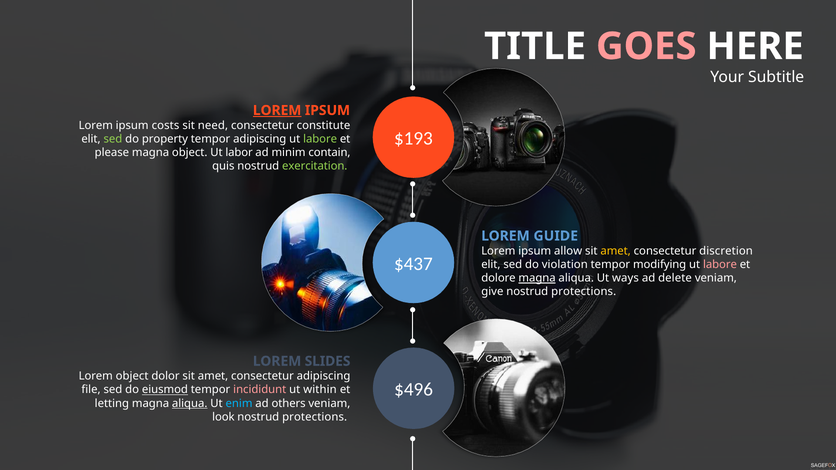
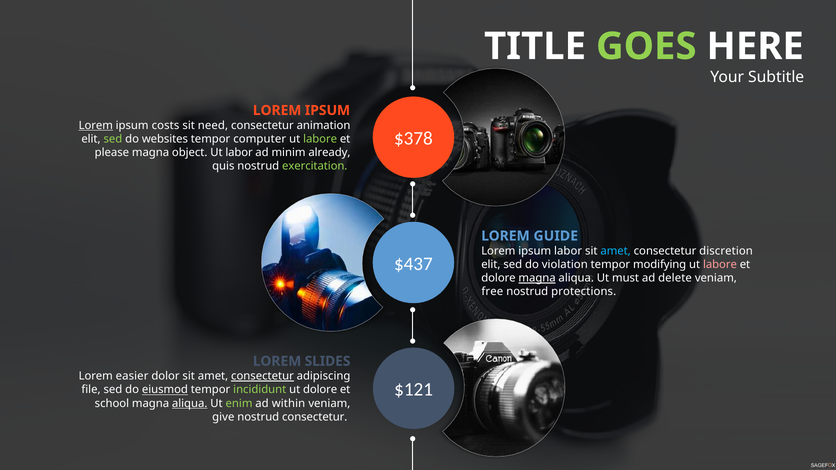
GOES colour: pink -> light green (646, 46)
LOREM underline: present -> none (277, 110)
Lorem underline: none -> present (96, 125)
constitute: constitute -> animation (324, 125)
$193: $193 -> $378 (413, 139)
property: property -> websites (165, 139)
tempor adipiscing: adipiscing -> computer (260, 139)
contain: contain -> already (329, 153)
ipsum allow: allow -> labor (568, 251)
amet colour: yellow -> light blue (616, 251)
ways: ways -> must (626, 278)
give: give -> free (492, 292)
Lorem object: object -> easier (132, 376)
consectetur underline: none -> present (262, 376)
$496: $496 -> $121 (414, 390)
incididunt colour: pink -> light green (260, 390)
ut within: within -> dolore (320, 390)
letting: letting -> school (112, 404)
enim colour: light blue -> light green (239, 404)
others: others -> within (288, 404)
look: look -> give (223, 417)
protections: protections -> consectetur (315, 417)
